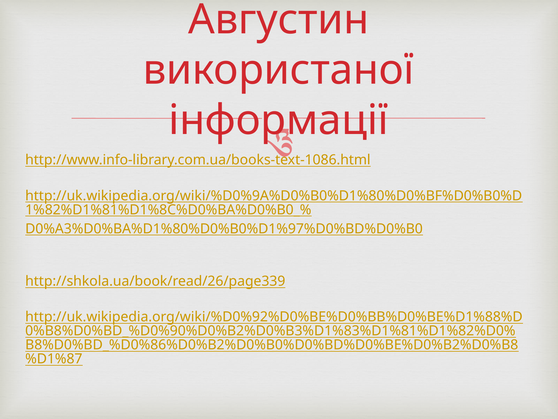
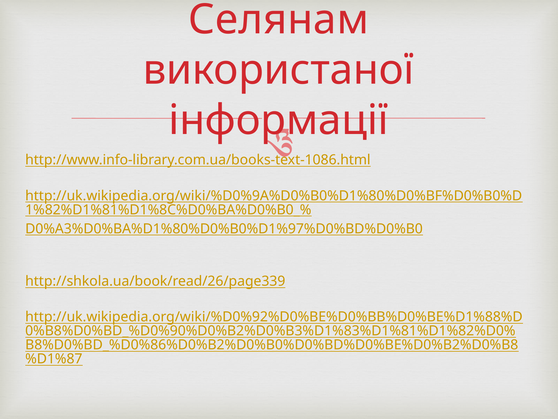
Августин: Августин -> Селянам (279, 20)
